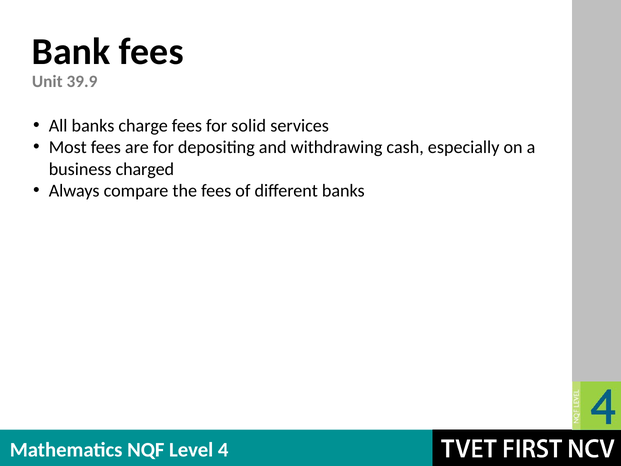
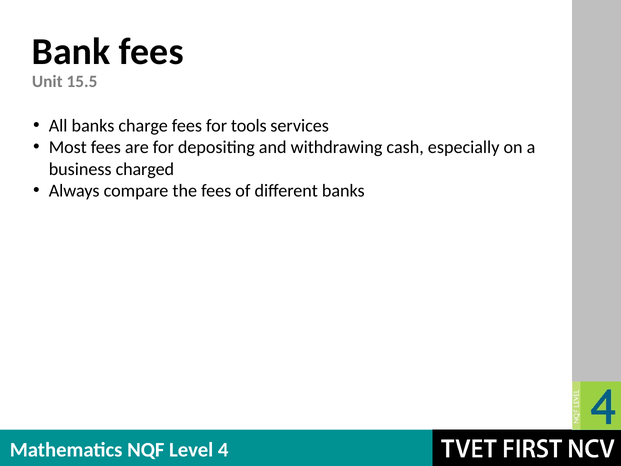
39.9: 39.9 -> 15.5 (82, 82)
solid: solid -> tools (249, 126)
